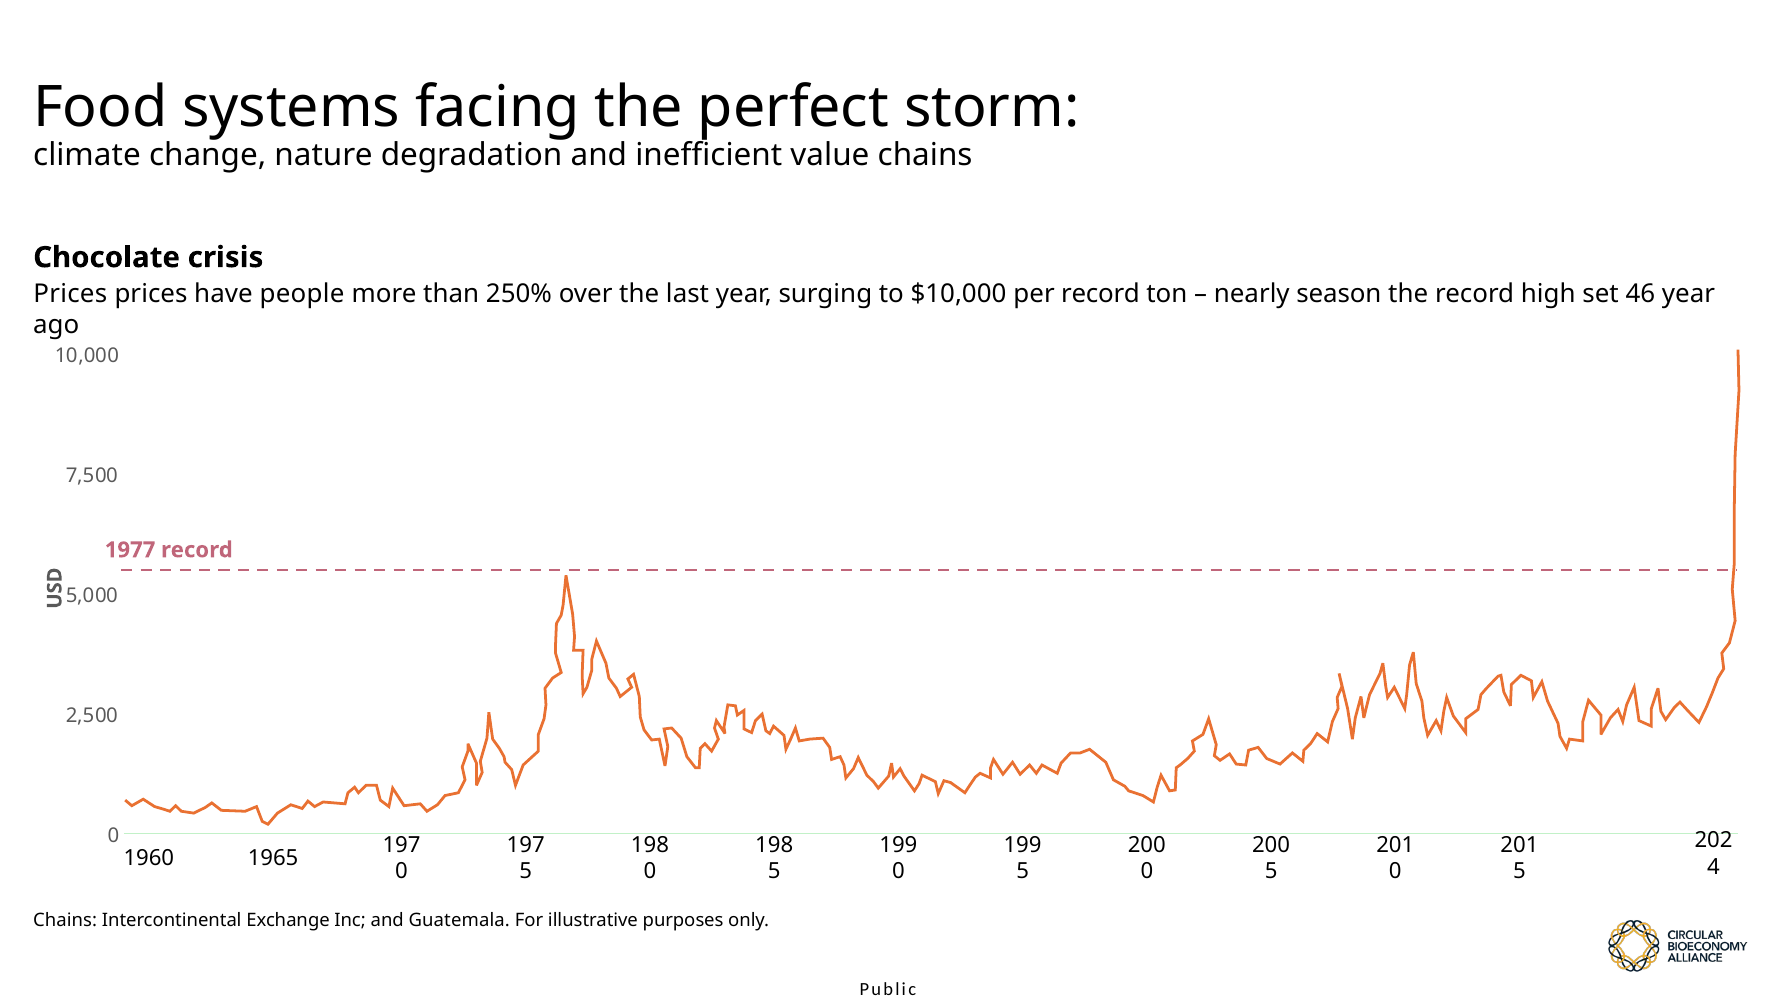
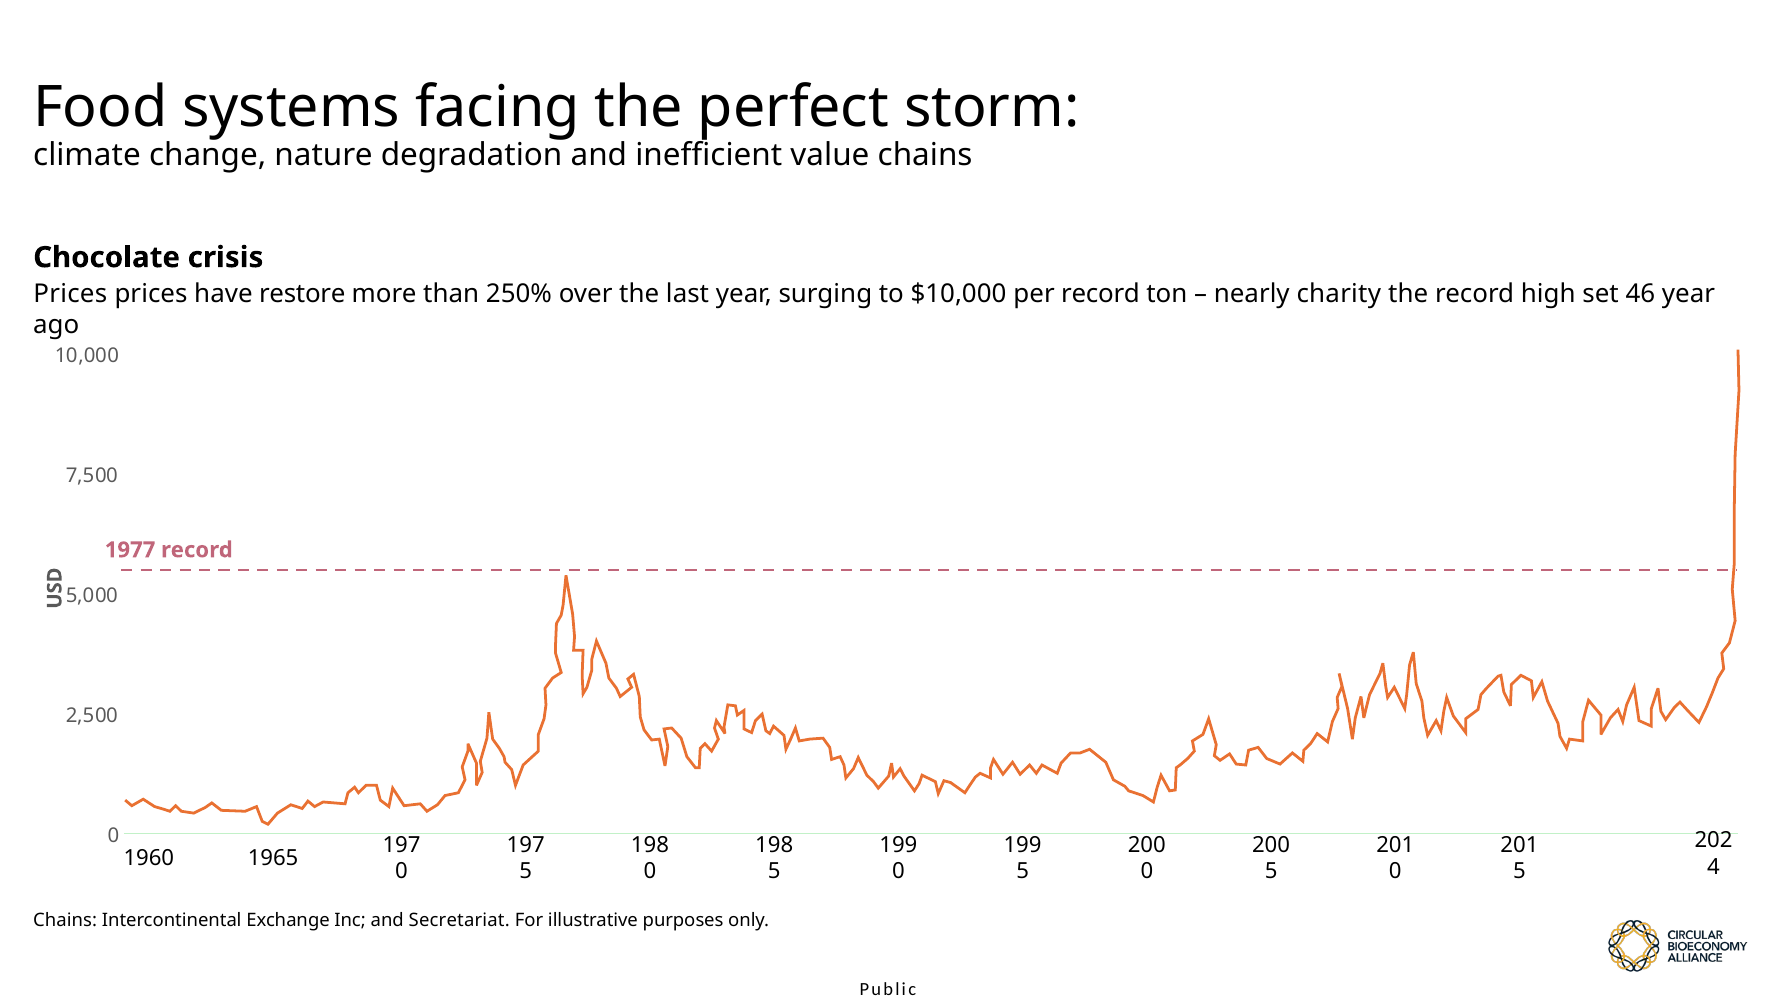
people: people -> restore (302, 294)
season: season -> charity (1339, 294)
Guatemala: Guatemala -> Secretariat (459, 920)
